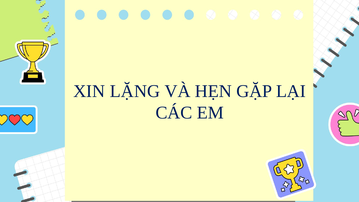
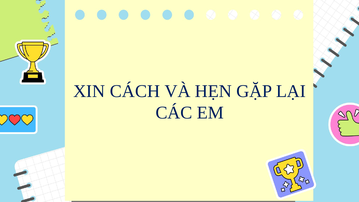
LẶNG: LẶNG -> CÁCH (135, 91)
